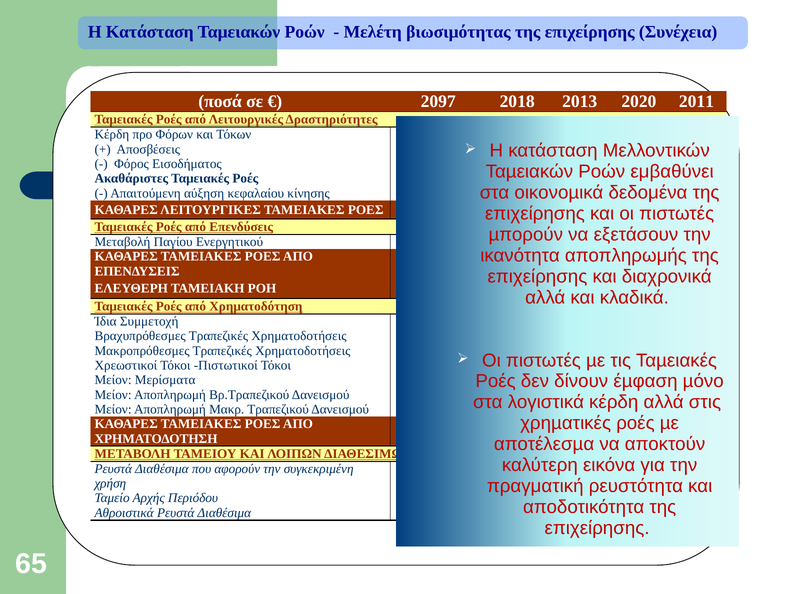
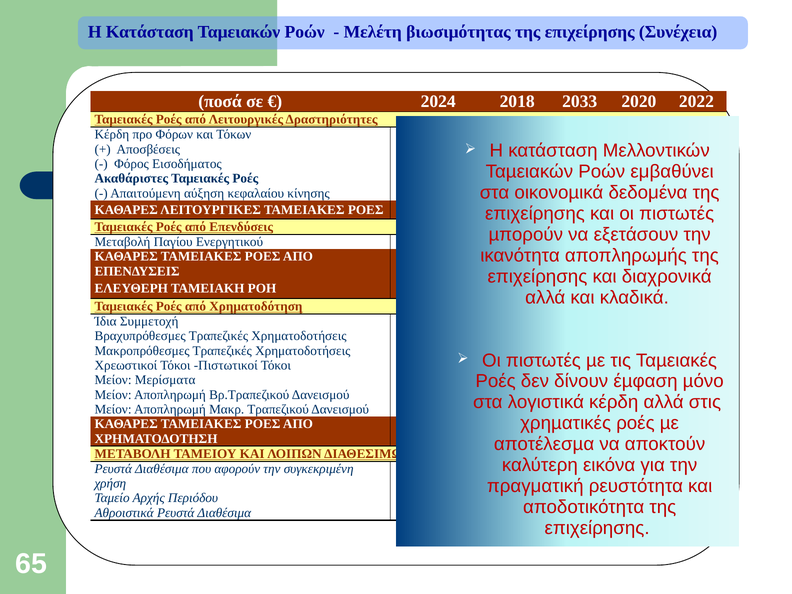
2097: 2097 -> 2024 (438, 102)
2013: 2013 -> 2033 (580, 102)
2011: 2011 -> 2022 (697, 102)
